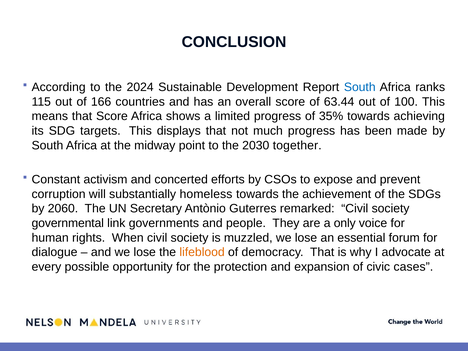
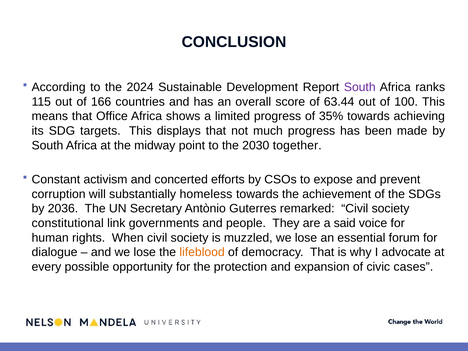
South colour: blue -> purple (360, 87)
that Score: Score -> Office (112, 116)
2060: 2060 -> 2036 (63, 209)
governmental: governmental -> constitutional (68, 223)
only: only -> said (345, 223)
